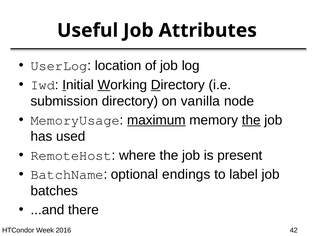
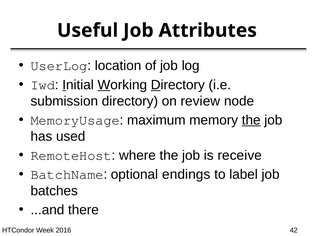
vanilla: vanilla -> review (200, 101)
maximum underline: present -> none (156, 120)
present: present -> receive (240, 155)
